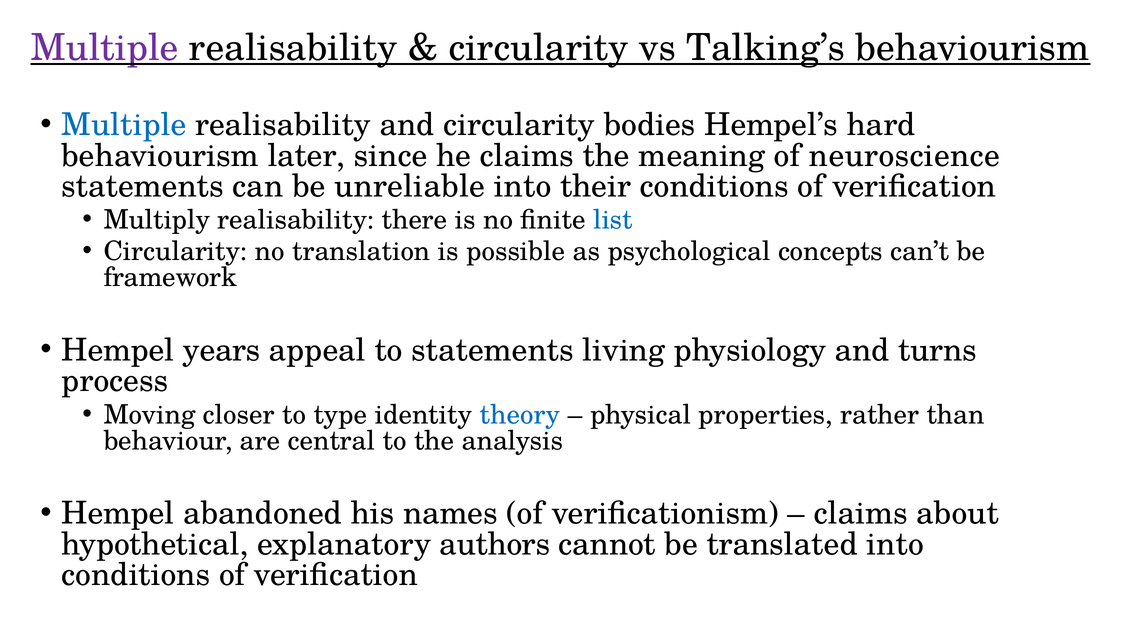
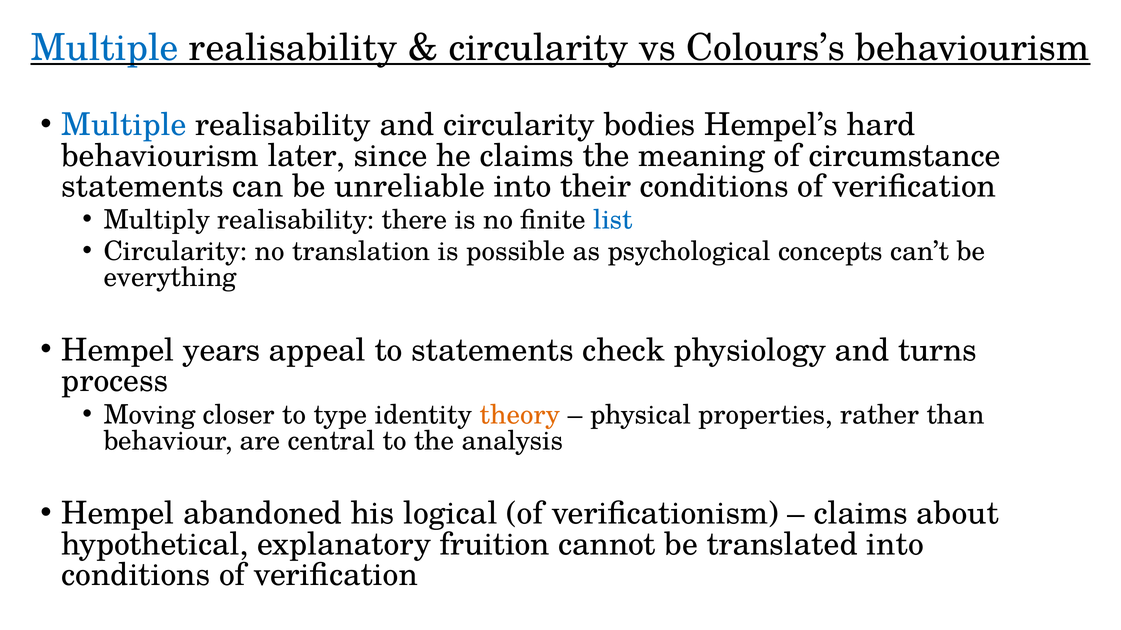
Multiple colour: purple -> blue (105, 48)
Talking’s: Talking’s -> Colours’s (766, 48)
neuroscience: neuroscience -> circumstance (905, 156)
framework: framework -> everything (170, 278)
living: living -> check (624, 351)
theory colour: blue -> orange (520, 415)
names: names -> logical (450, 514)
authors: authors -> fruition (495, 545)
